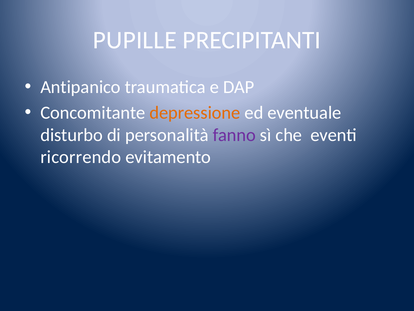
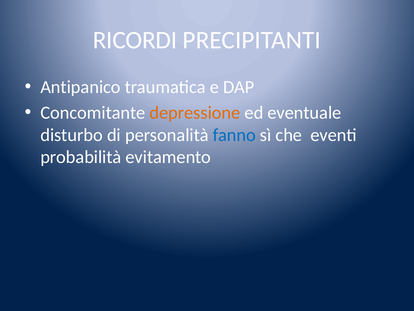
PUPILLE: PUPILLE -> RICORDI (135, 40)
fanno colour: purple -> blue (234, 135)
ricorrendo: ricorrendo -> probabilità (81, 157)
